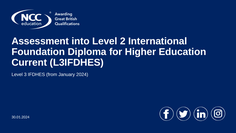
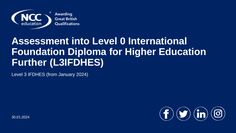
2: 2 -> 0 (123, 41)
Current: Current -> Further (29, 62)
